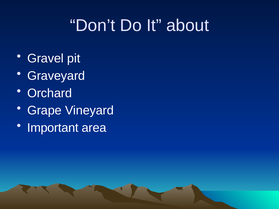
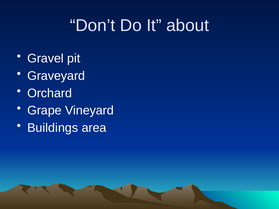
Important: Important -> Buildings (53, 128)
